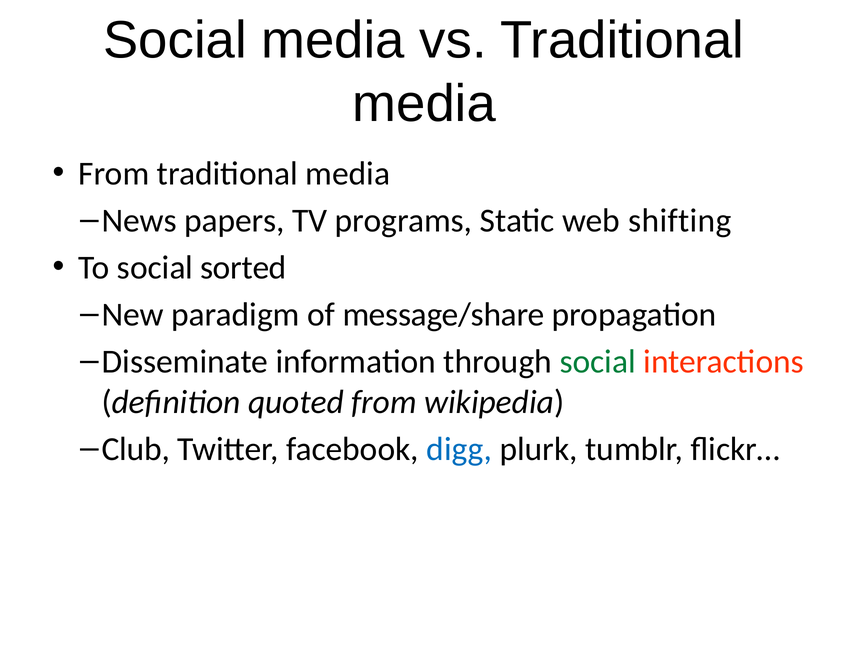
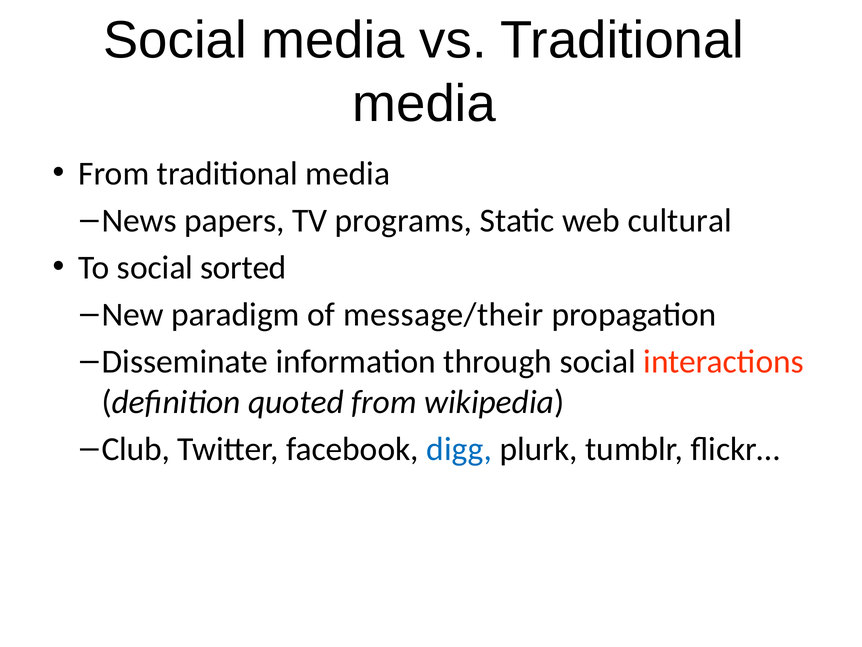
shifting: shifting -> cultural (680, 221)
message/share: message/share -> message/their (443, 314)
social colour: green -> black (598, 361)
